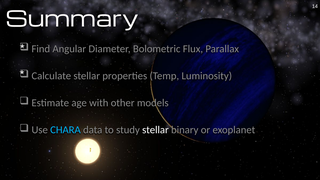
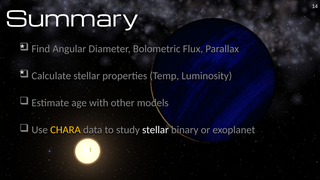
CHARA colour: light blue -> yellow (65, 130)
